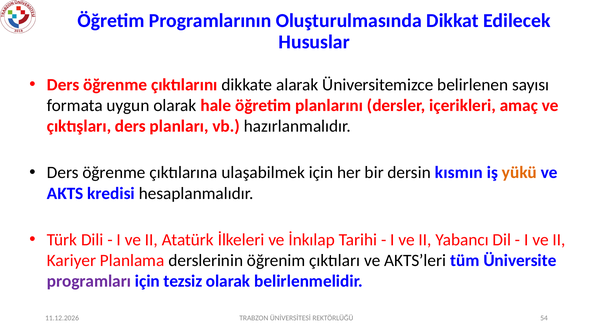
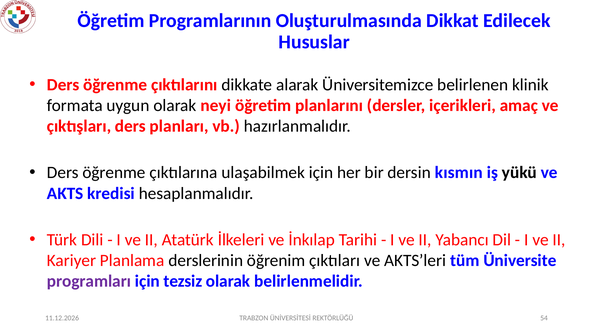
sayısı: sayısı -> klinik (530, 85)
hale: hale -> neyi (216, 106)
yükü colour: orange -> black (519, 173)
